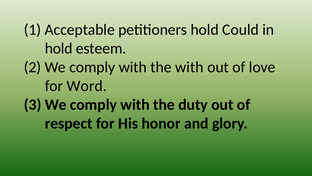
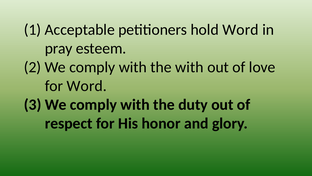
hold Could: Could -> Word (240, 30)
hold: hold -> pray (59, 48)
